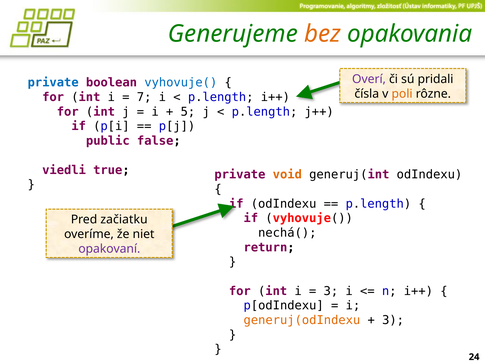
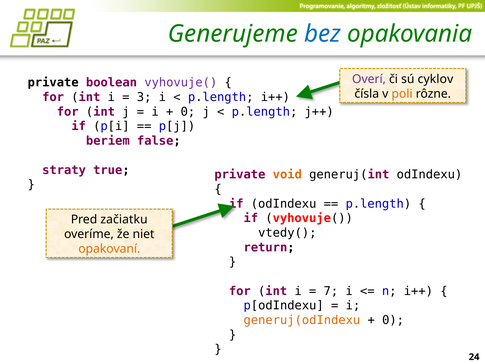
bez colour: orange -> blue (322, 34)
pridali: pridali -> cyklov (435, 79)
private colour: blue -> black (53, 83)
vyhovuje( colour: blue -> purple (181, 83)
7: 7 -> 3 (144, 97)
5: 5 -> 0 (188, 112)
public: public -> beriem (108, 141)
viedli: viedli -> straty (64, 170)
nechá(: nechá( -> vtedy( (287, 233)
opakovaní colour: purple -> orange (109, 249)
3: 3 -> 7 (331, 291)
3: 3 -> 0 (393, 320)
